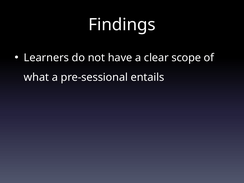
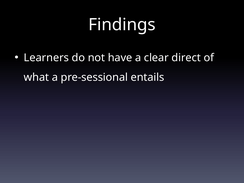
scope: scope -> direct (186, 58)
